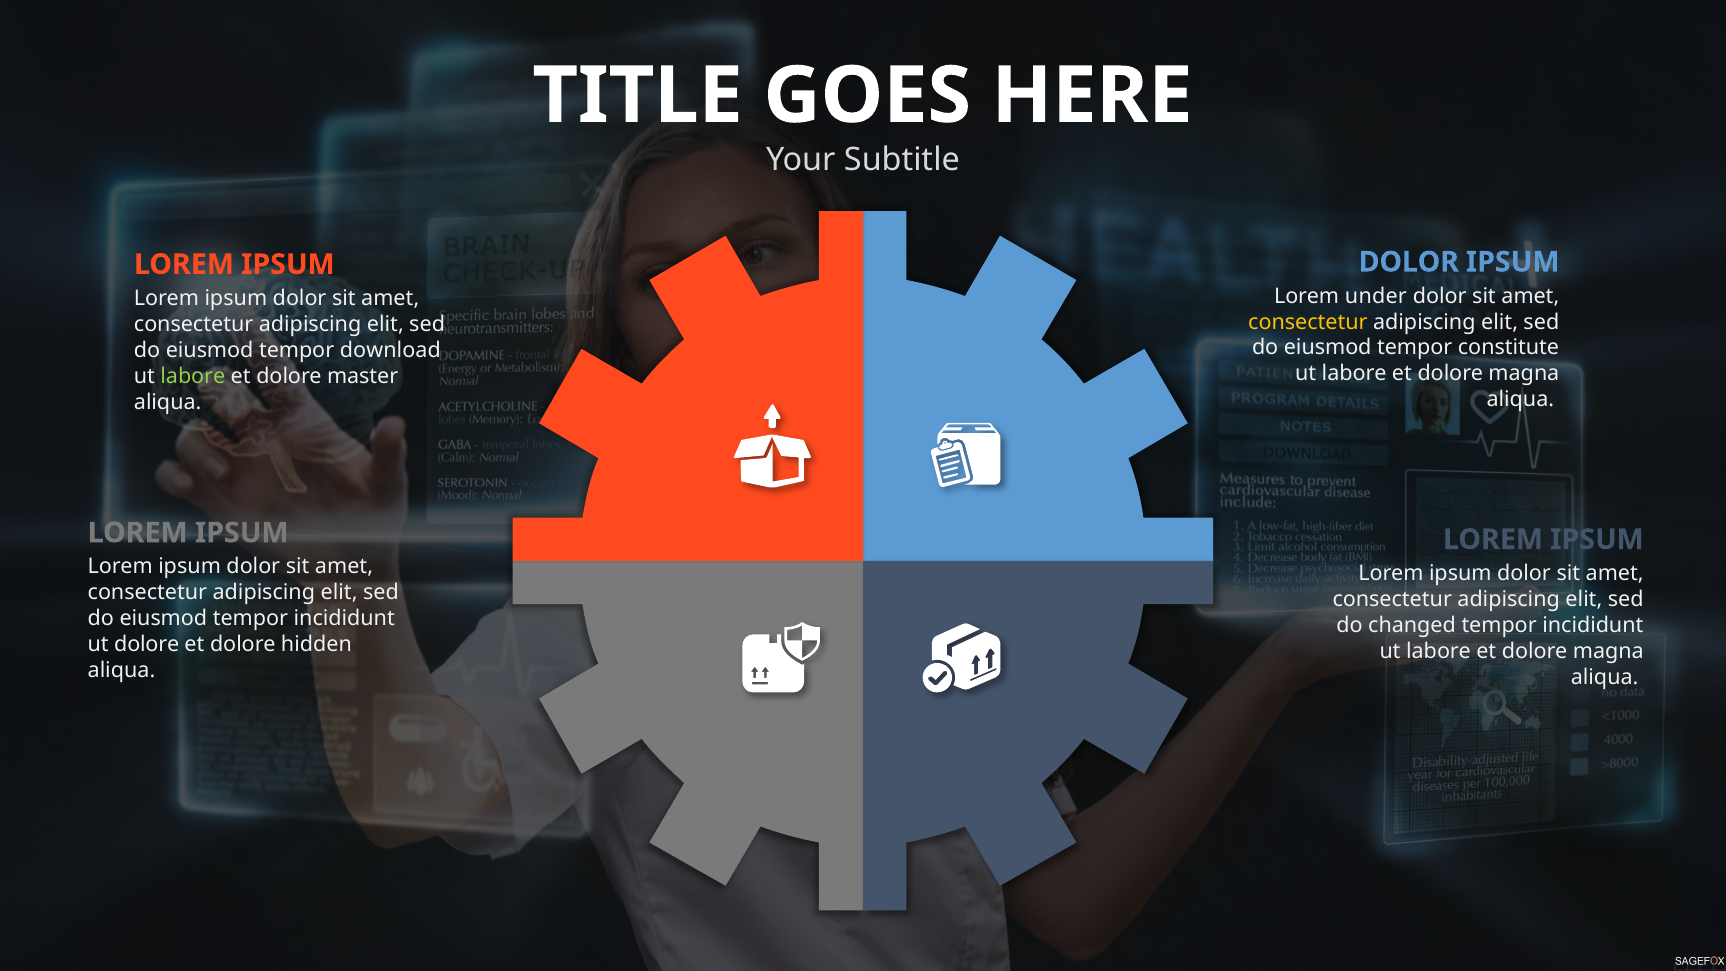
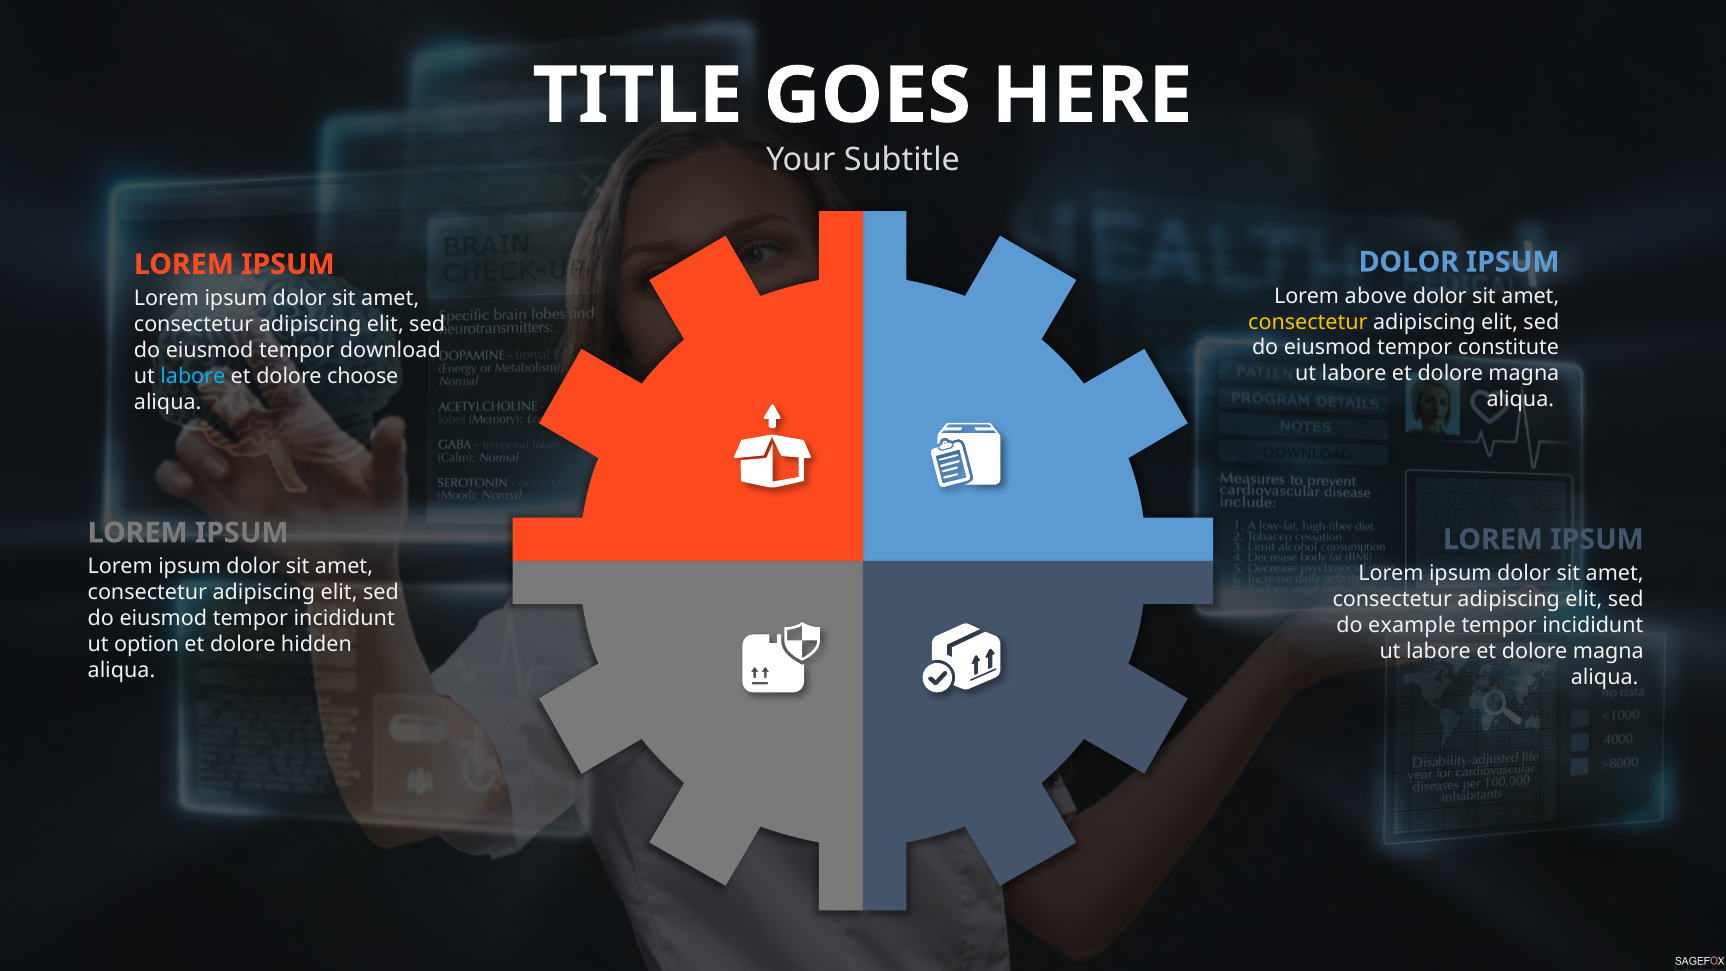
under: under -> above (1376, 296)
labore colour: light green -> light blue (193, 376)
master: master -> choose (363, 376)
changed: changed -> example (1412, 625)
ut dolore: dolore -> option (147, 644)
